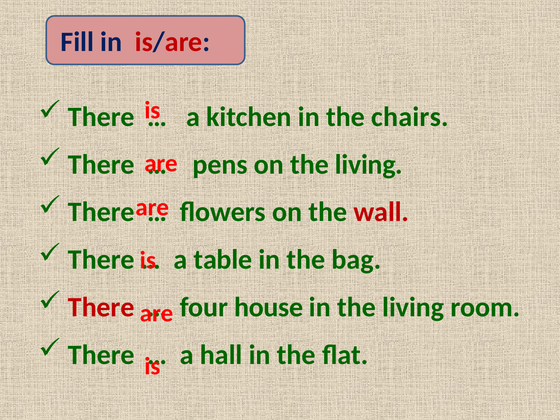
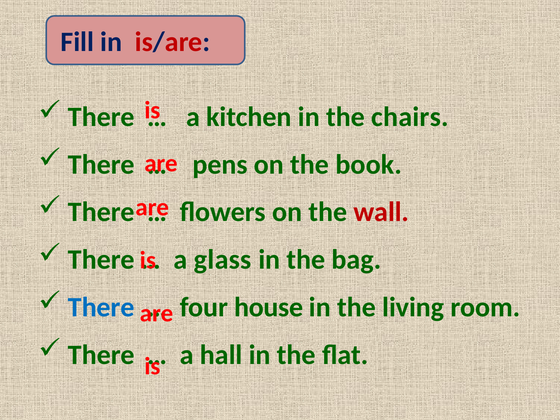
on the living: living -> book (369, 164)
table: table -> glass (223, 260)
There colour: red -> blue (101, 307)
